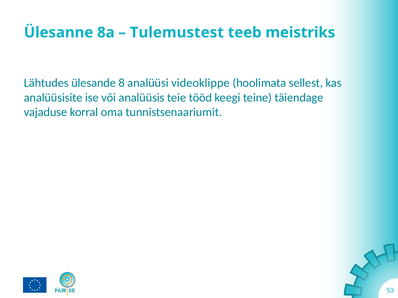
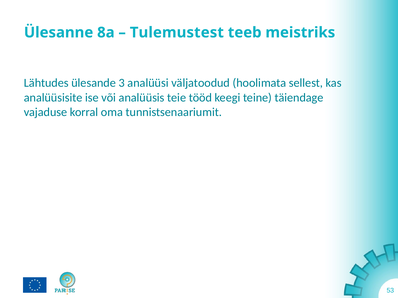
8: 8 -> 3 (122, 83)
videoklippe: videoklippe -> väljatoodud (201, 83)
